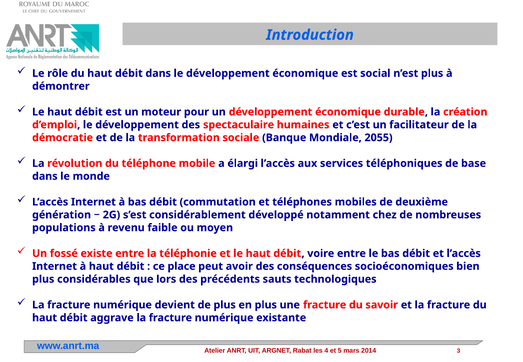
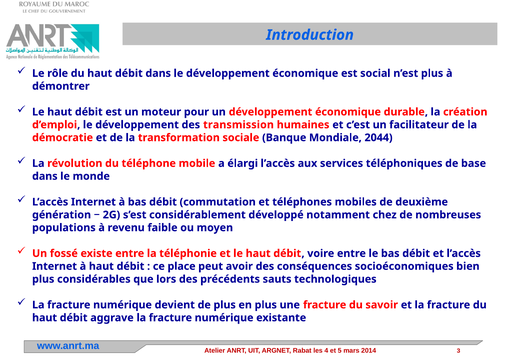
spectaculaire: spectaculaire -> transmission (239, 125)
2055: 2055 -> 2044 (379, 138)
